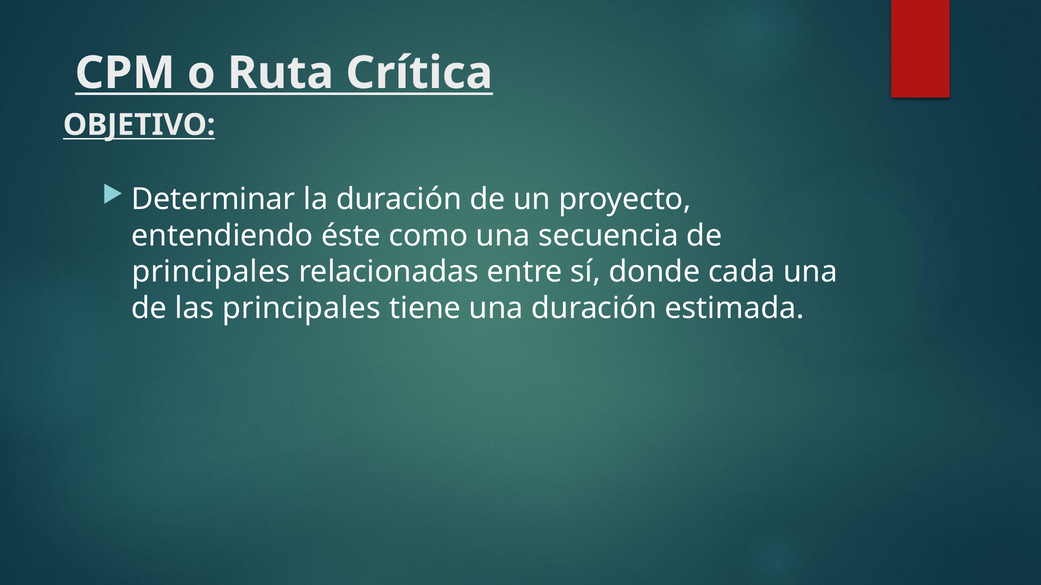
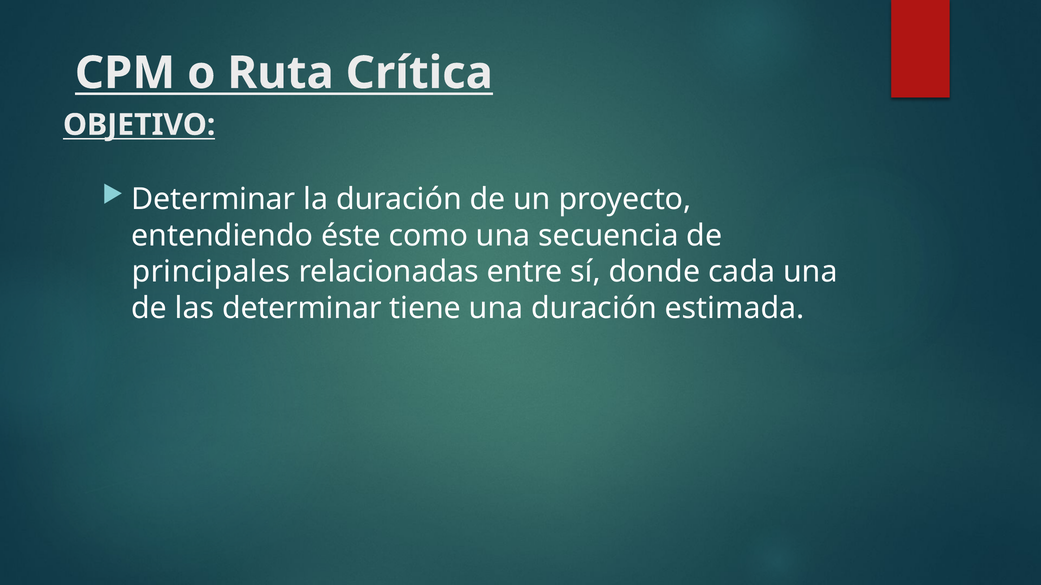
las principales: principales -> determinar (302, 309)
